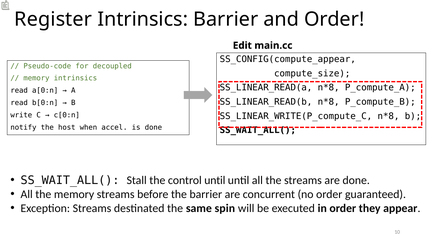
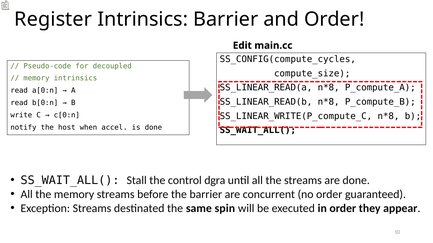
SS_CONFIG(compute_appear: SS_CONFIG(compute_appear -> SS_CONFIG(compute_cycles (288, 59)
control until: until -> dgra (215, 181)
